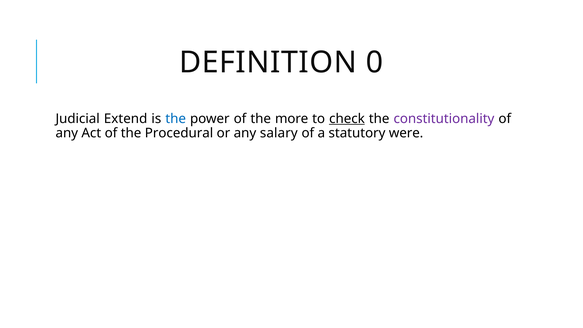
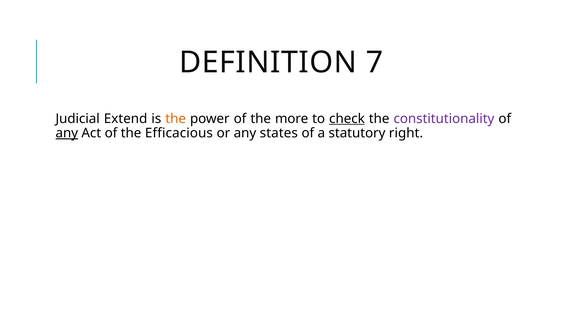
0: 0 -> 7 (375, 63)
the colour: blue -> orange (176, 119)
any underline: none -> present (67, 133)
Procedural: Procedural -> Efficacious (179, 133)
salary: salary -> states (279, 133)
were: were -> right (406, 133)
